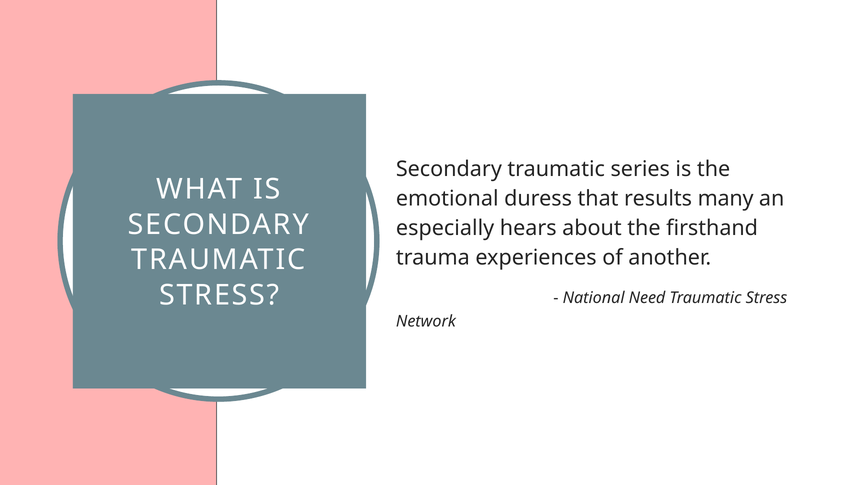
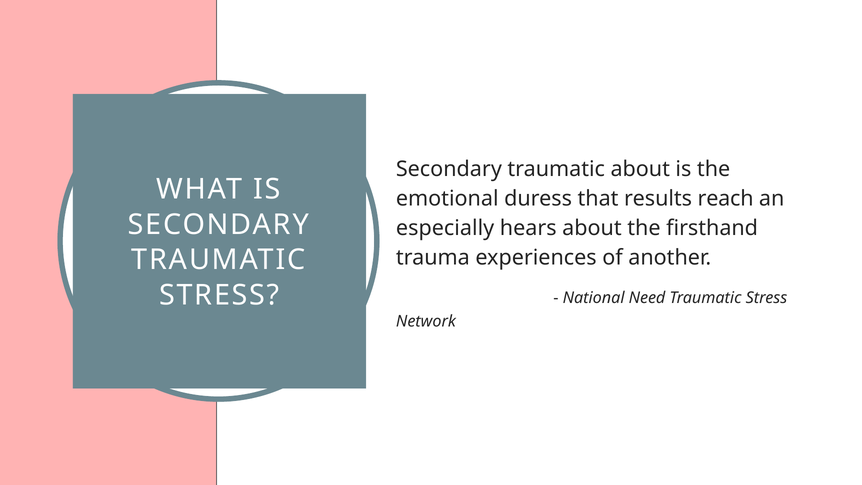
traumatic series: series -> about (640, 169)
many: many -> reach (726, 199)
